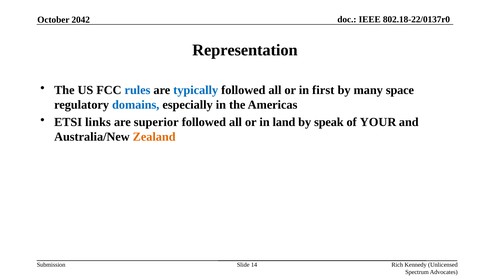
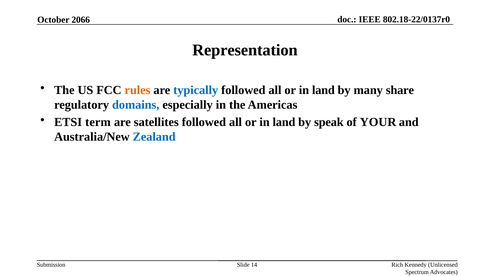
2042: 2042 -> 2066 (81, 20)
rules colour: blue -> orange (137, 90)
first: first -> land (323, 90)
space: space -> share (400, 90)
links: links -> term (98, 122)
superior: superior -> satellites (156, 122)
Zealand colour: orange -> blue (154, 137)
